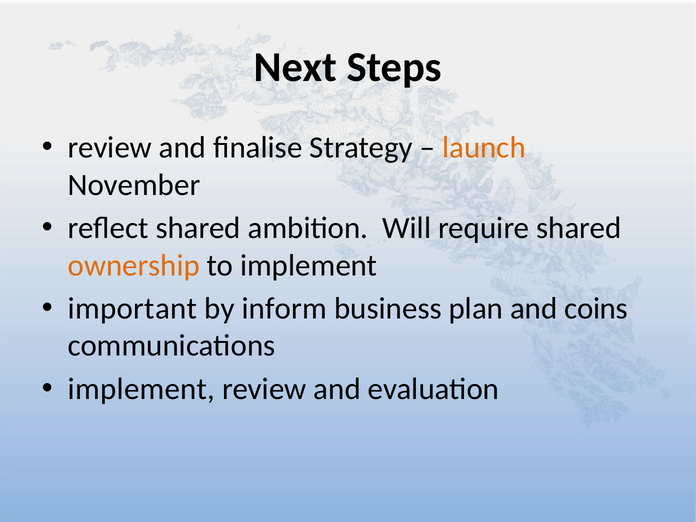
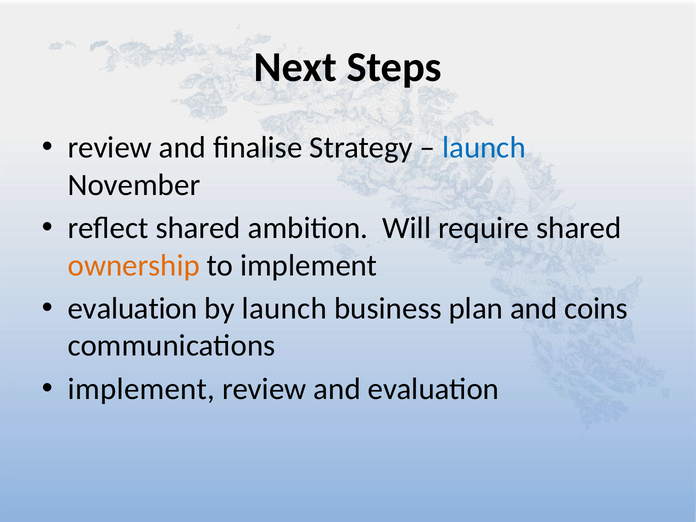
launch colour: orange -> blue (484, 148)
important: important -> evaluation (133, 309)
by inform: inform -> launch (284, 309)
